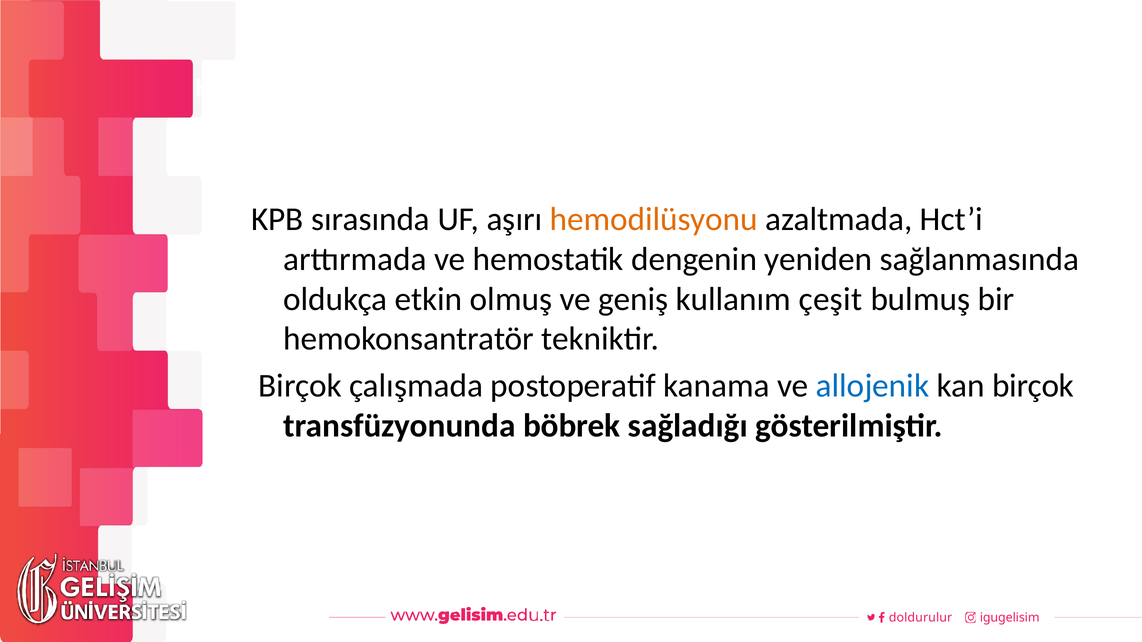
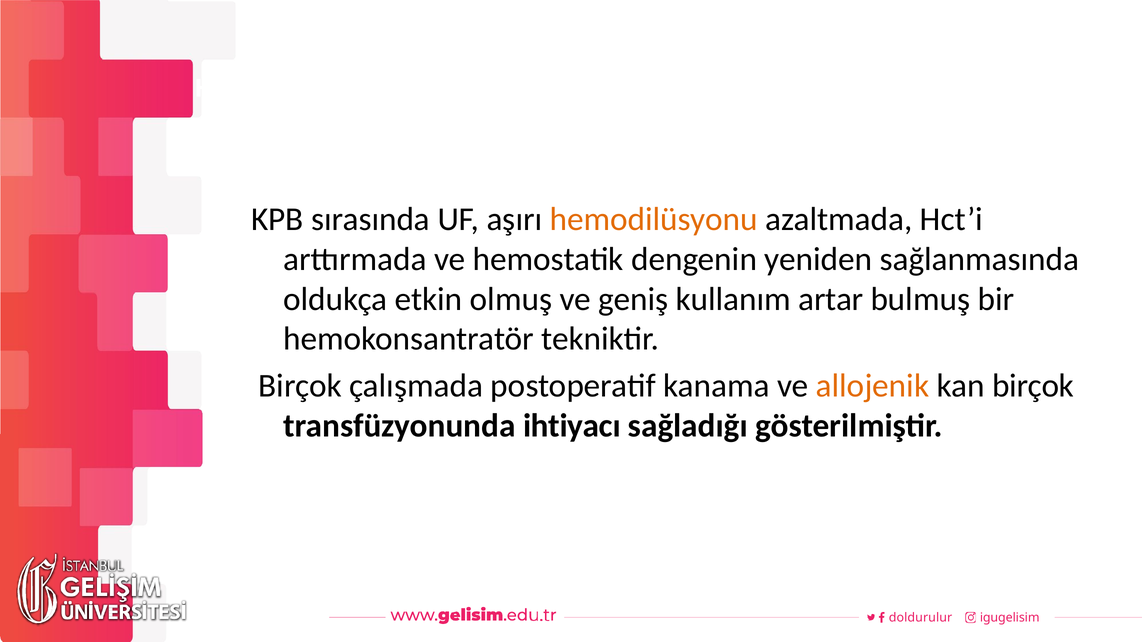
çeşit: çeşit -> artar (831, 299)
allojenik colour: blue -> orange (873, 386)
böbrek: böbrek -> ihtiyacı (572, 426)
